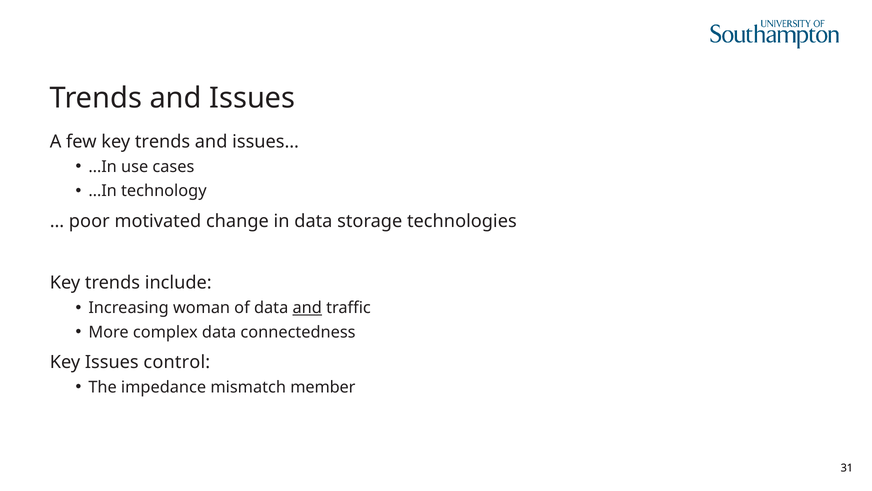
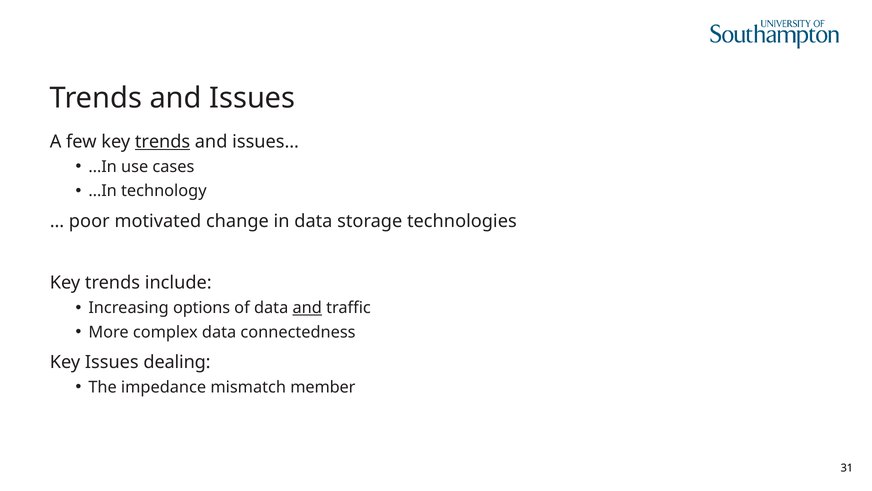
trends underline: none -> present (163, 142)
woman: woman -> options (202, 308)
control: control -> dealing (177, 362)
